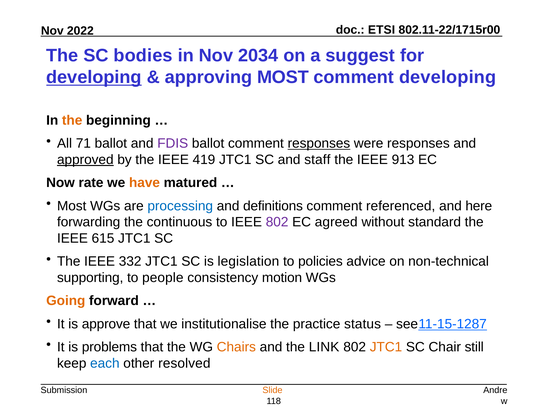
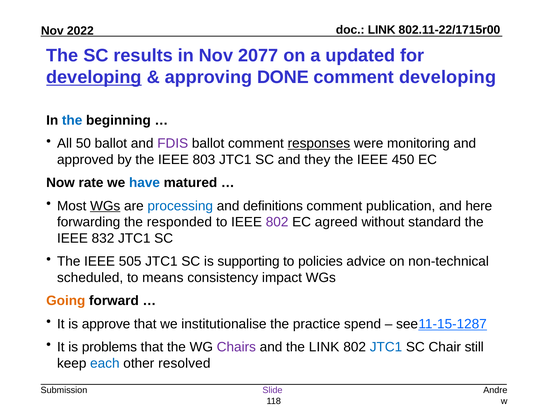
ETSI: ETSI -> LINK (382, 30)
bodies: bodies -> results (143, 56)
2034: 2034 -> 2077 (258, 56)
suggest: suggest -> updated (360, 56)
approving MOST: MOST -> DONE (283, 77)
the colour: orange -> blue (72, 120)
71: 71 -> 50 (83, 144)
were responses: responses -> monitoring (418, 144)
approved underline: present -> none (85, 160)
419: 419 -> 803 (204, 160)
staff: staff -> they (317, 160)
913: 913 -> 450 (403, 160)
have colour: orange -> blue (144, 183)
WGs underline: none -> present (105, 206)
referenced: referenced -> publication (401, 206)
continuous: continuous -> responded (179, 222)
615: 615 -> 832 (103, 239)
332: 332 -> 505 (130, 262)
legislation: legislation -> supporting (249, 262)
supporting: supporting -> scheduled (90, 278)
people: people -> means (163, 278)
motion: motion -> impact (282, 278)
status: status -> spend (363, 324)
Chairs colour: orange -> purple (236, 347)
JTC1 colour: orange -> blue (386, 347)
Slide colour: orange -> purple (272, 391)
